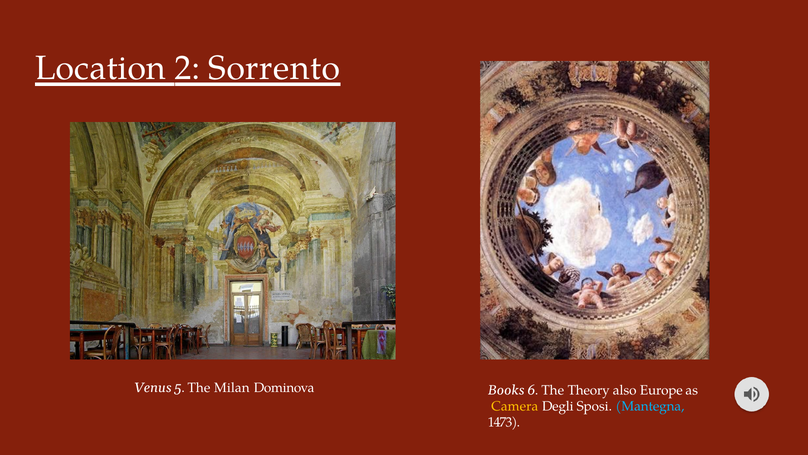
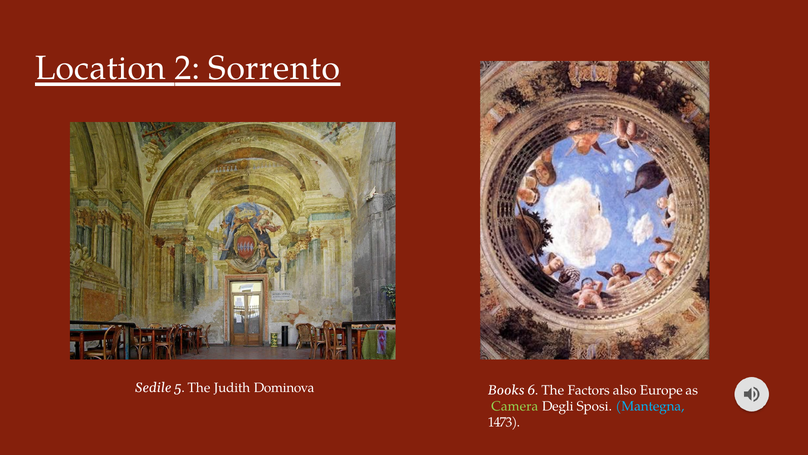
Venus: Venus -> Sedile (153, 387)
Milan: Milan -> Judith (232, 387)
Theory: Theory -> Factors (589, 390)
Camera colour: yellow -> light green (515, 406)
